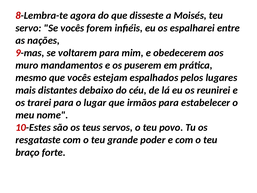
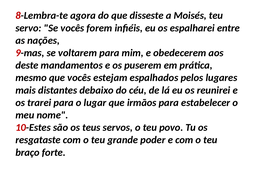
muro: muro -> deste (27, 65)
